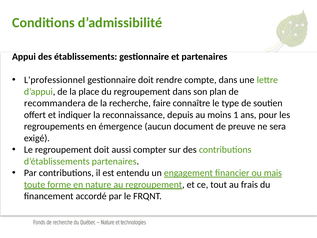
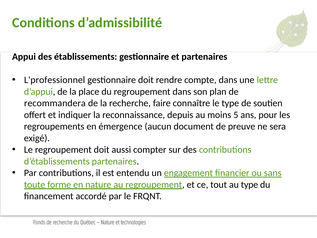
1: 1 -> 5 (236, 115)
mais: mais -> sans (273, 173)
au frais: frais -> type (249, 184)
